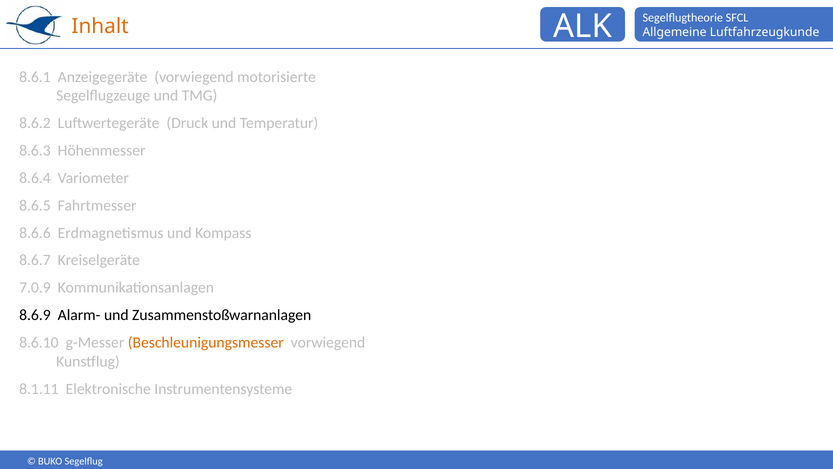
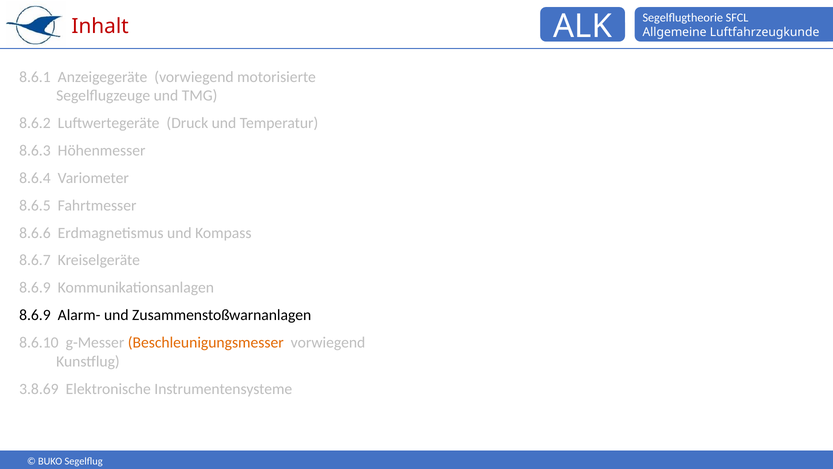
Inhalt colour: orange -> red (100, 26)
7.0.9: 7.0.9 -> 8.6.9 (35, 287)
8.1.11: 8.1.11 -> 3.8.69 (39, 389)
